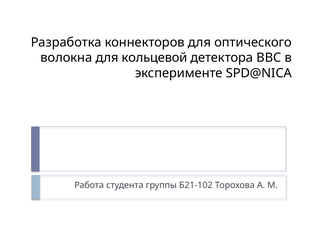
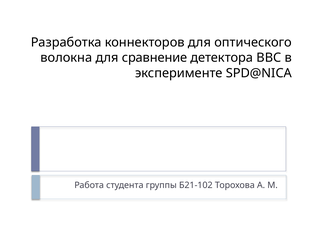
кольцевой: кольцевой -> сравнение (155, 58)
